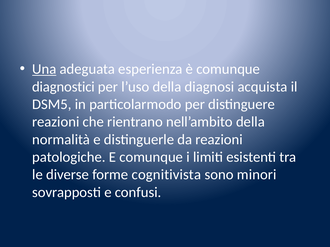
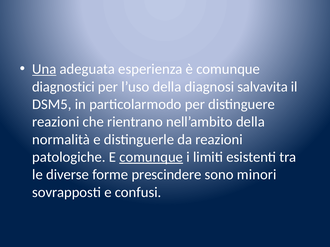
acquista: acquista -> salvavita (263, 87)
comunque underline: none -> present (151, 157)
cognitivista: cognitivista -> prescindere (166, 175)
